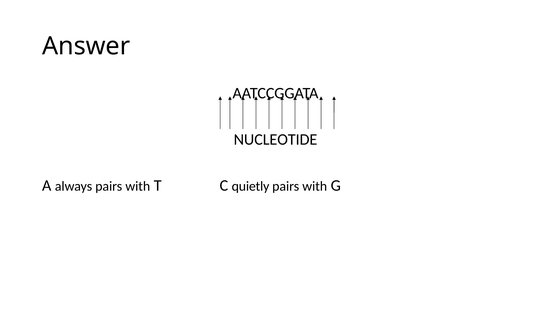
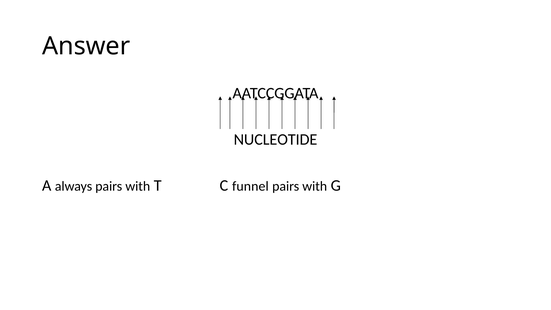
quietly: quietly -> funnel (250, 186)
